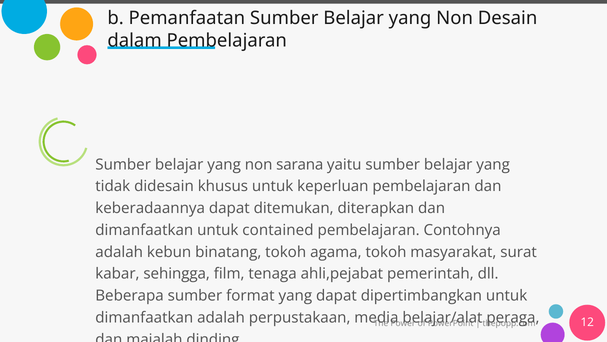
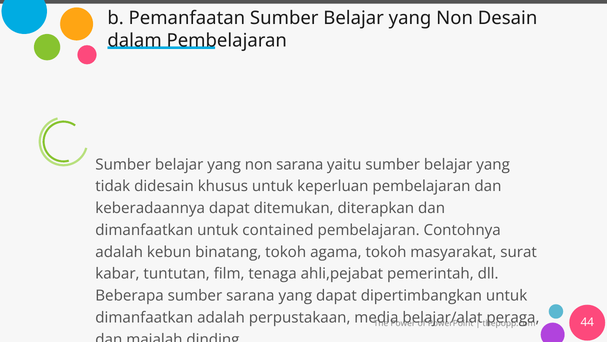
sehingga: sehingga -> tuntutan (177, 274)
sumber format: format -> sarana (250, 295)
12: 12 -> 44 (587, 322)
